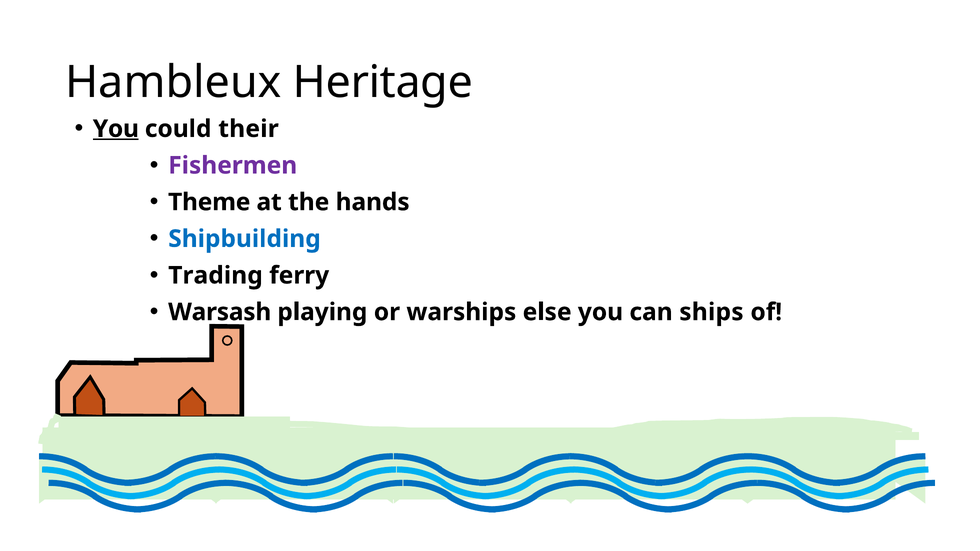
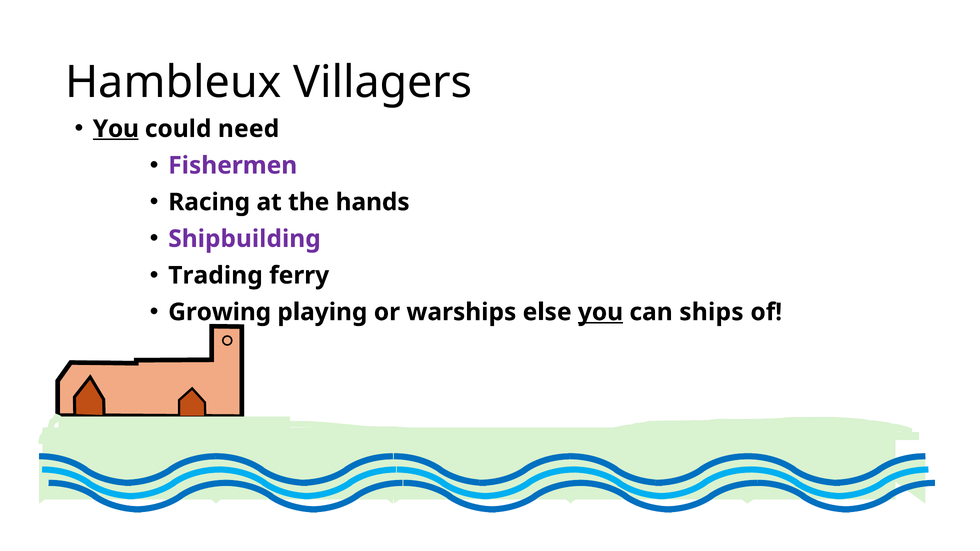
Heritage: Heritage -> Villagers (383, 82)
their: their -> need (249, 129)
Theme: Theme -> Racing (209, 202)
Shipbuilding colour: blue -> purple (244, 239)
Warsash: Warsash -> Growing (220, 312)
you underline: none -> present (600, 312)
